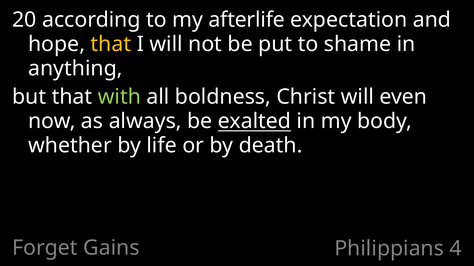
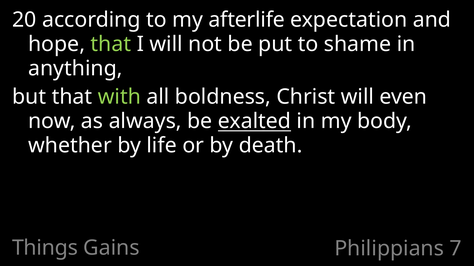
that colour: yellow -> light green (111, 44)
Forget: Forget -> Things (45, 248)
4: 4 -> 7 (456, 249)
